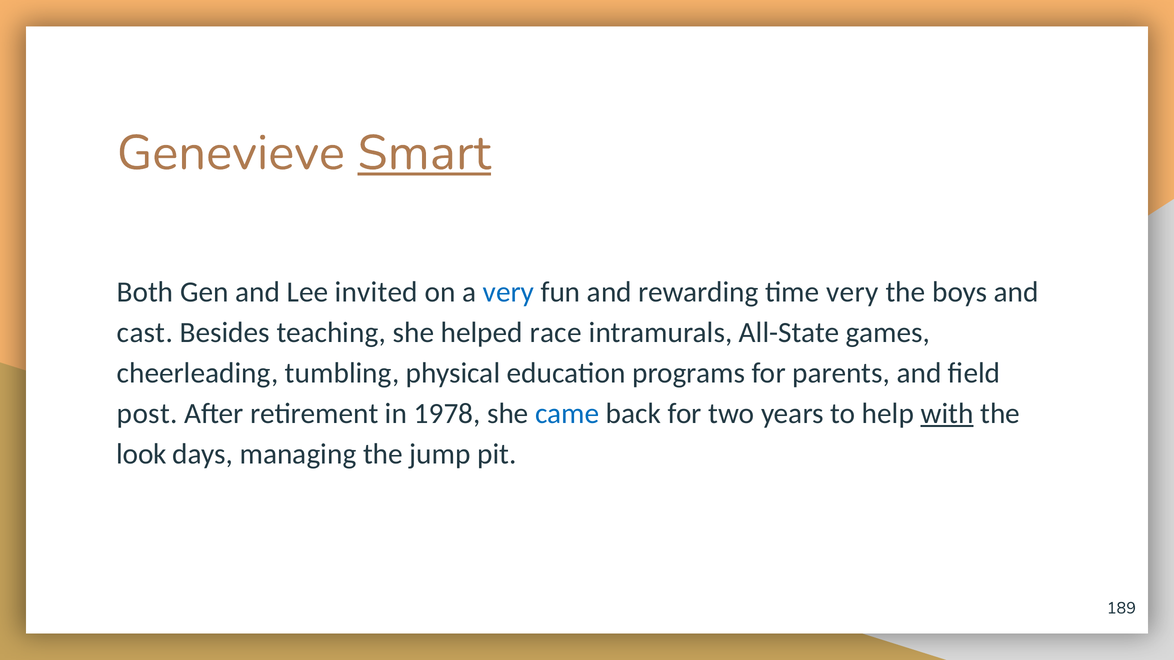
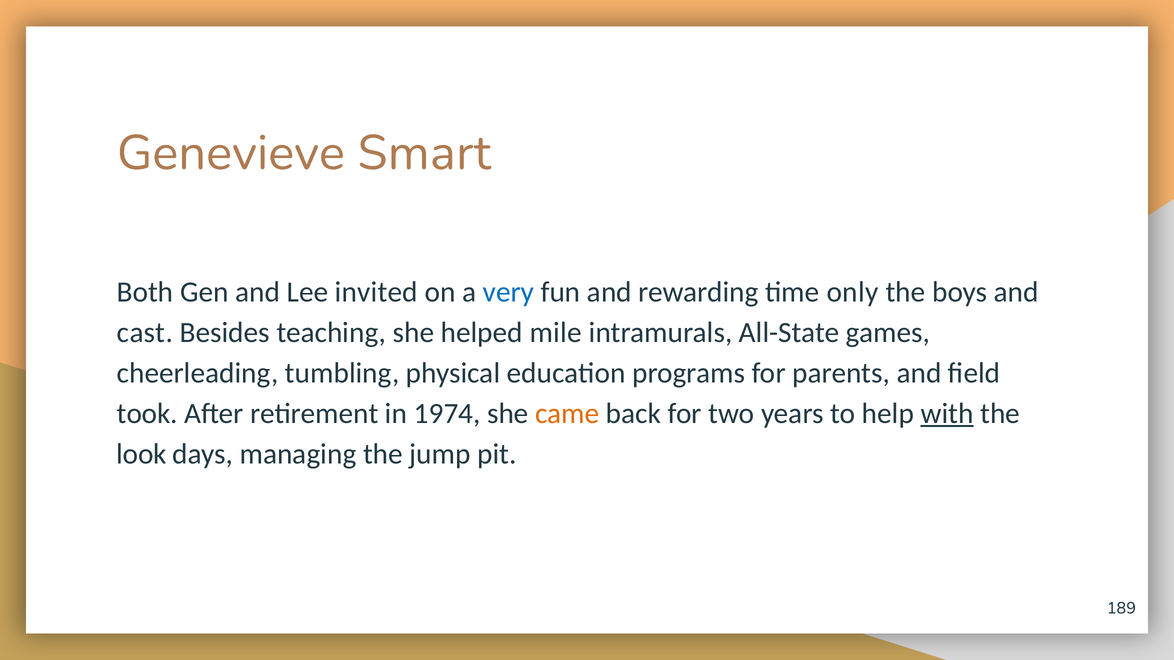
Smart underline: present -> none (424, 153)
time very: very -> only (852, 292)
race: race -> mile (556, 333)
post: post -> took (147, 414)
1978: 1978 -> 1974 (447, 414)
came colour: blue -> orange (567, 414)
